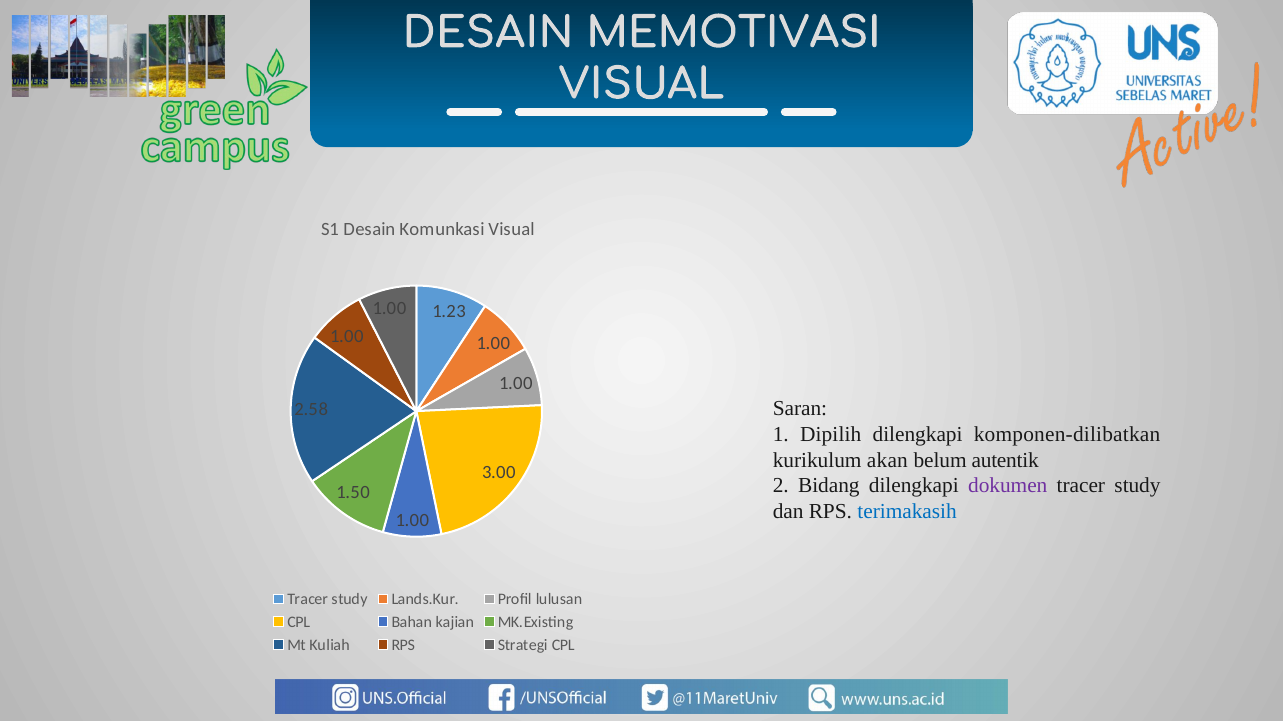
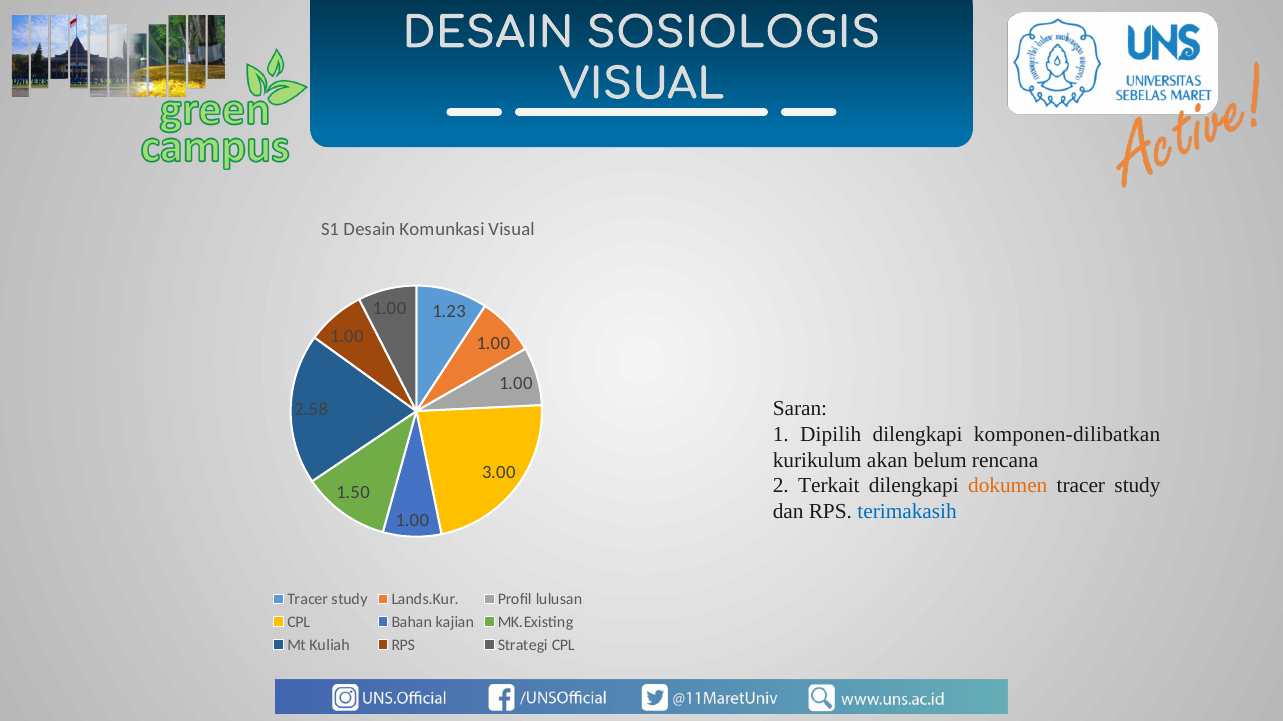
MEMOTIVASI: MEMOTIVASI -> SOSIOLOGIS (733, 33)
autentik: autentik -> rencana (1005, 461)
Bidang: Bidang -> Terkait (829, 486)
dokumen colour: purple -> orange (1008, 486)
